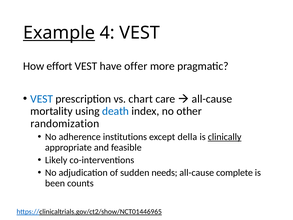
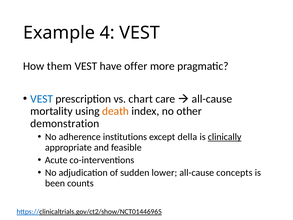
Example underline: present -> none (59, 33)
effort: effort -> them (59, 66)
death colour: blue -> orange (116, 111)
randomization: randomization -> demonstration (65, 123)
Likely: Likely -> Acute (56, 160)
needs: needs -> lower (164, 172)
complete: complete -> concepts (234, 172)
